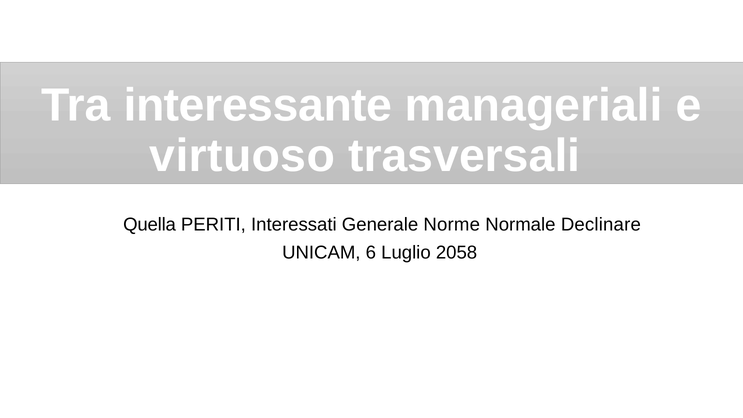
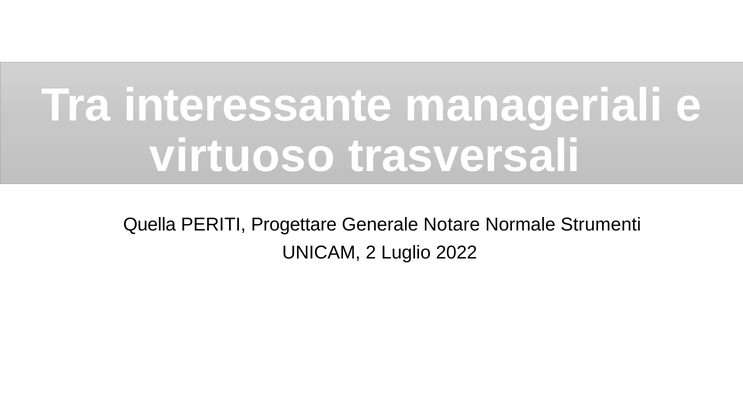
Interessati: Interessati -> Progettare (294, 225)
Norme: Norme -> Notare (452, 225)
Declinare: Declinare -> Strumenti (601, 225)
6: 6 -> 2 (371, 252)
2058: 2058 -> 2022 (457, 252)
